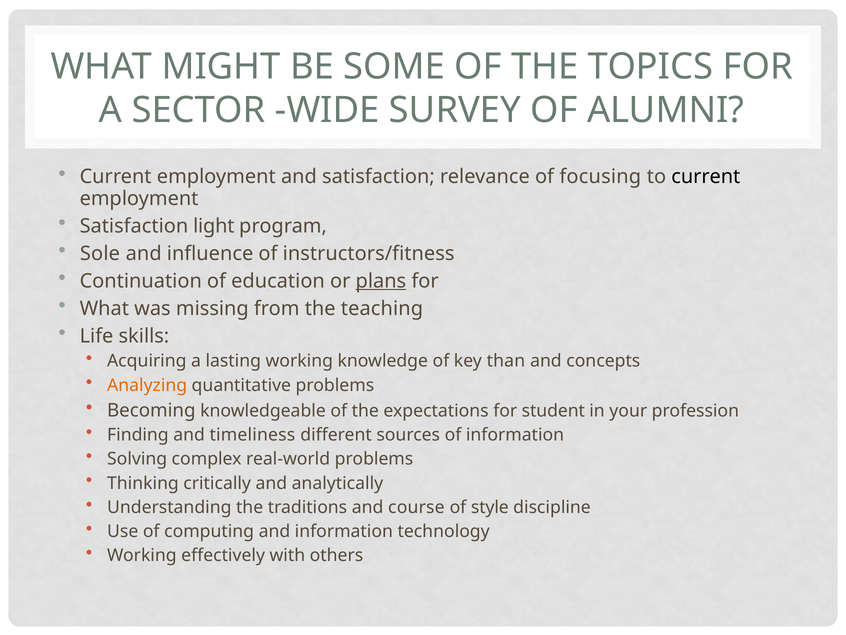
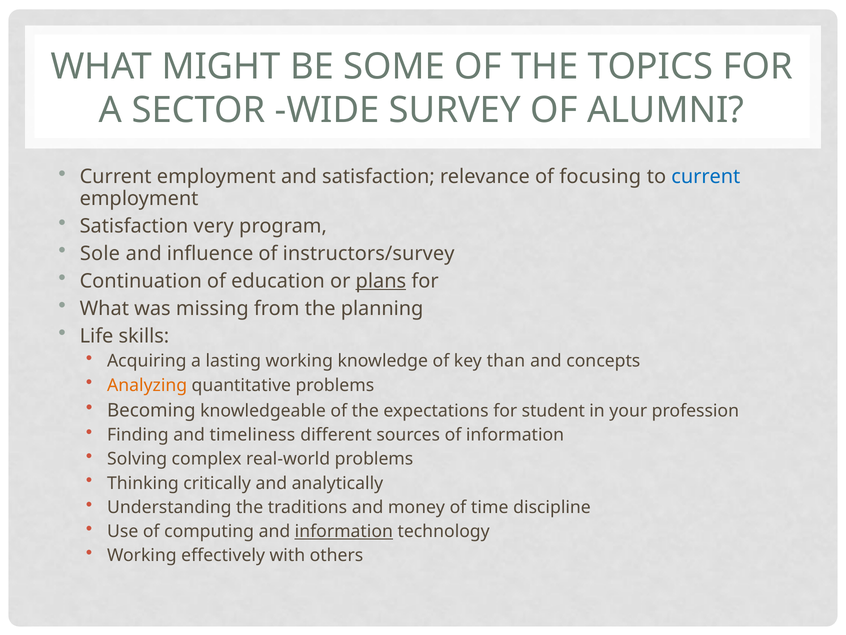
current colour: black -> blue (706, 177)
light: light -> very (214, 226)
instructors/fitness: instructors/fitness -> instructors/survey (369, 253)
teaching: teaching -> planning (382, 308)
course: course -> money (416, 507)
style: style -> time (490, 507)
information underline: none -> present (344, 531)
